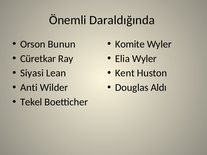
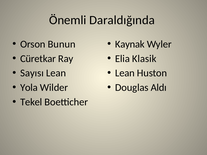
Komite: Komite -> Kaynak (130, 44)
Elia Wyler: Wyler -> Klasik (144, 59)
Siyasi: Siyasi -> Sayısı (32, 73)
Kent: Kent -> Lean (125, 73)
Anti: Anti -> Yola (29, 88)
